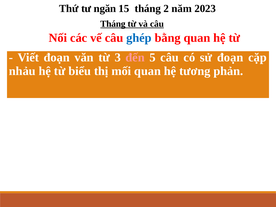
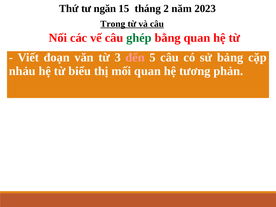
Tháng: Tháng -> Trong (113, 24)
ghép colour: blue -> green (139, 38)
sử đoạn: đoạn -> bảng (230, 58)
